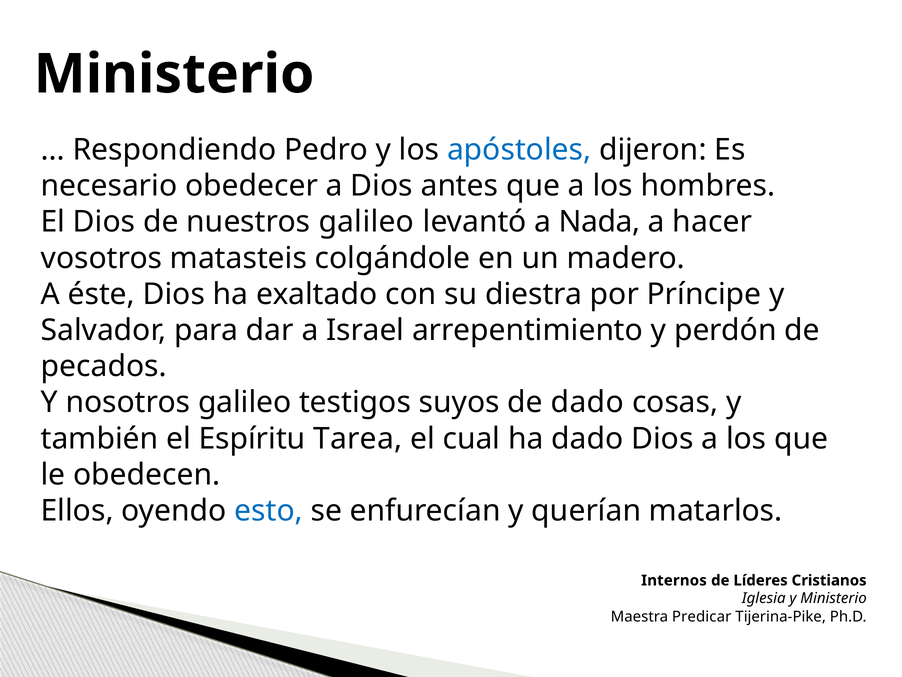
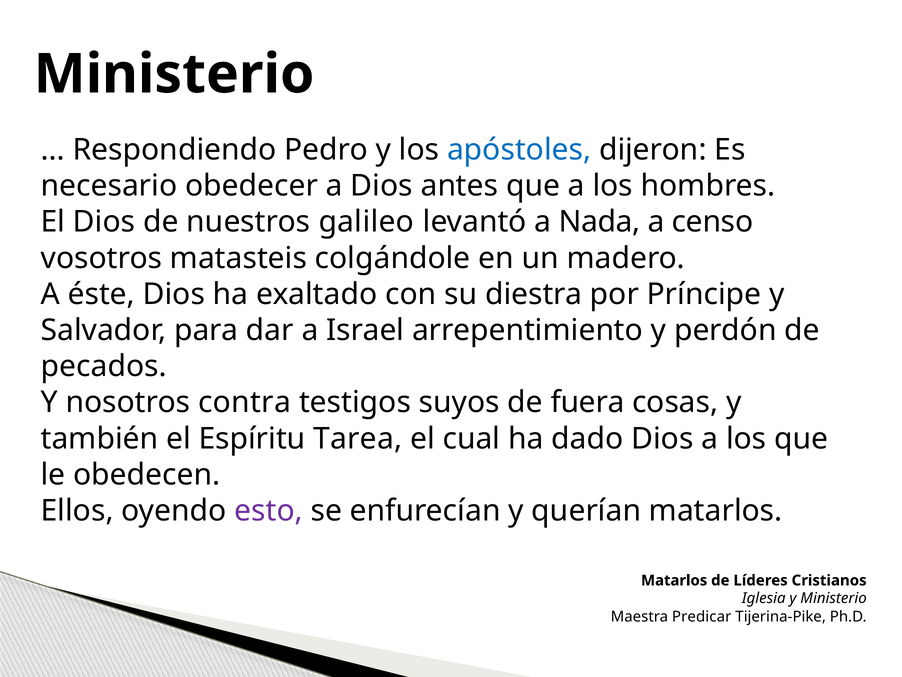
hacer: hacer -> censo (713, 222)
nosotros galileo: galileo -> contra (245, 402)
de dado: dado -> fuera (588, 402)
esto colour: blue -> purple (269, 510)
Internos: Internos -> Matarlos (674, 580)
